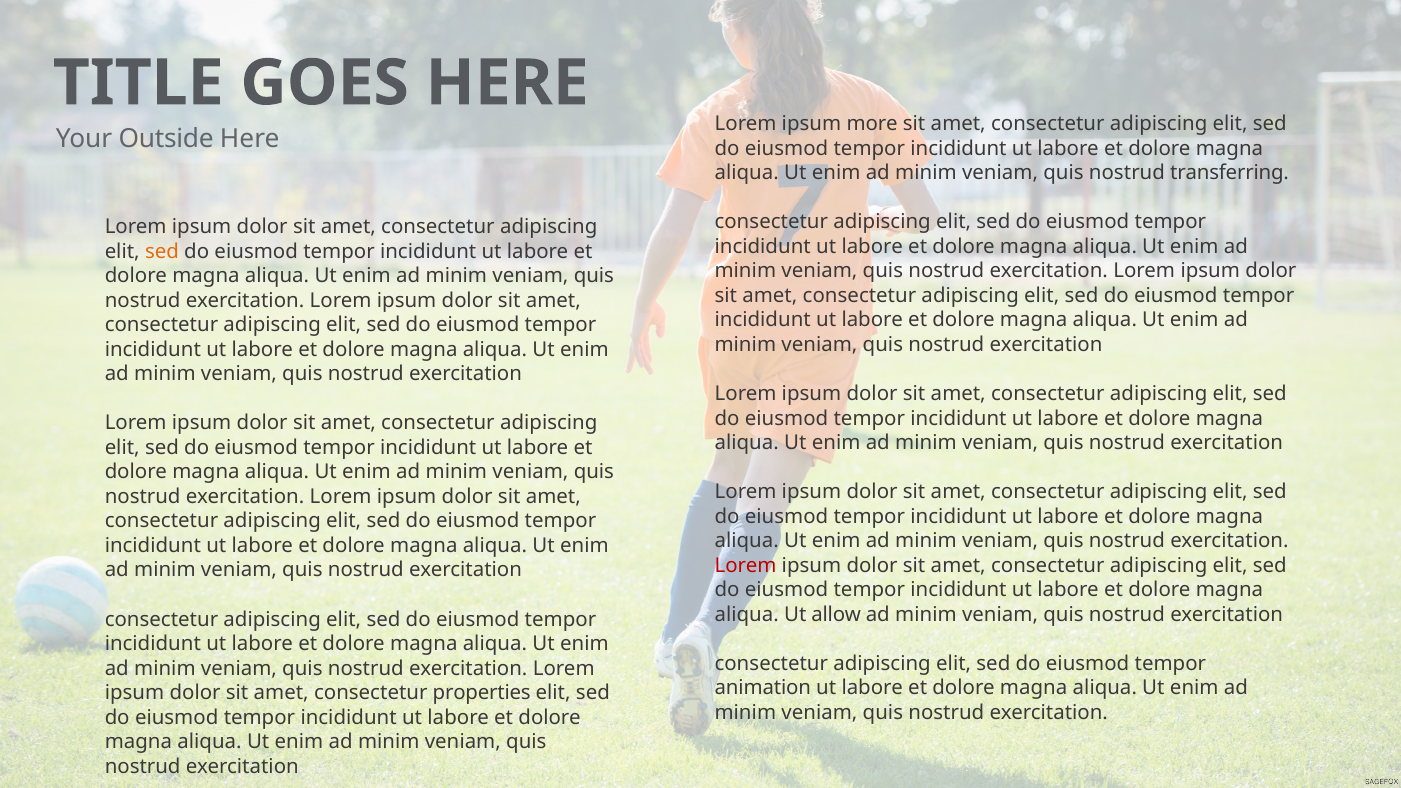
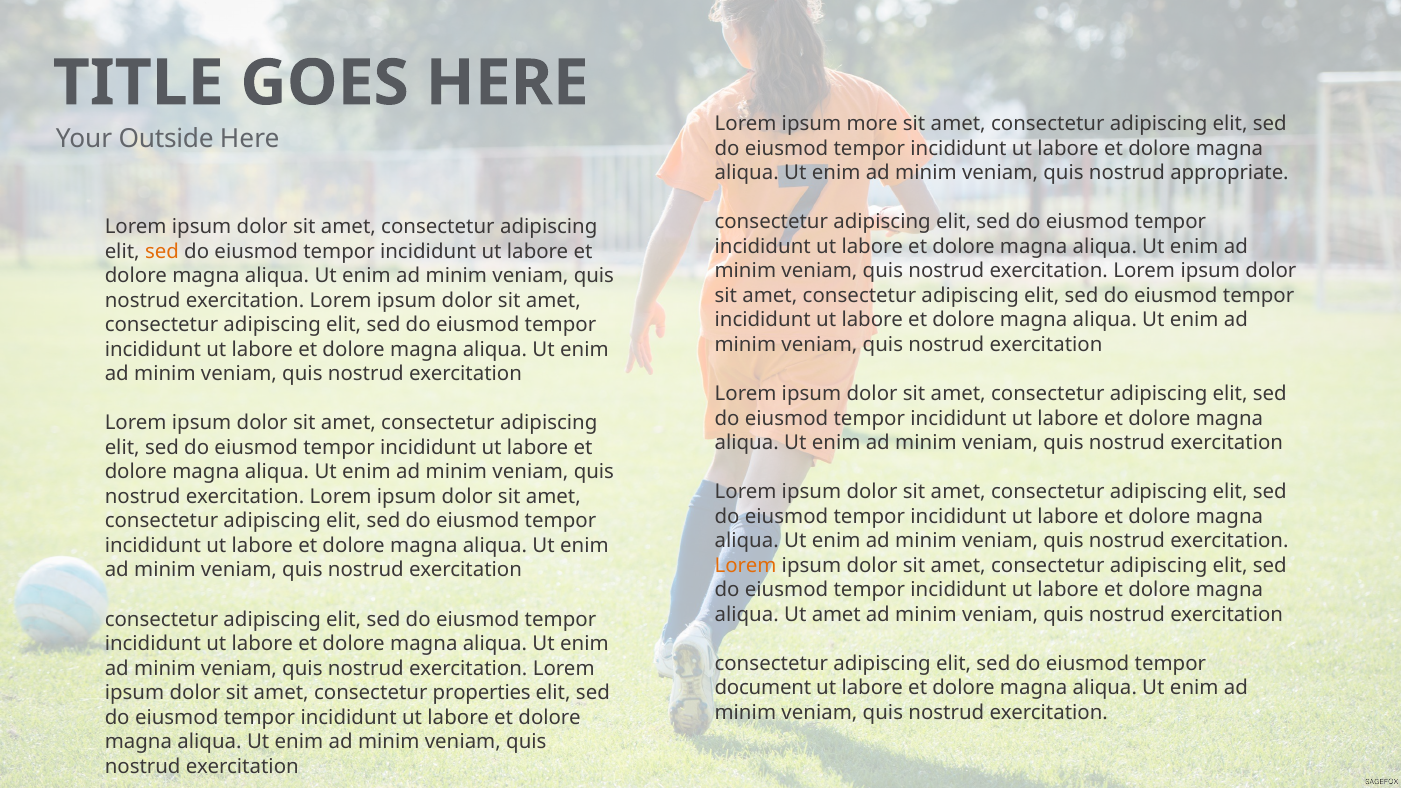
transferring: transferring -> appropriate (1230, 173)
Lorem colour: red -> orange (746, 566)
Ut allow: allow -> amet (836, 615)
animation: animation -> document (763, 688)
